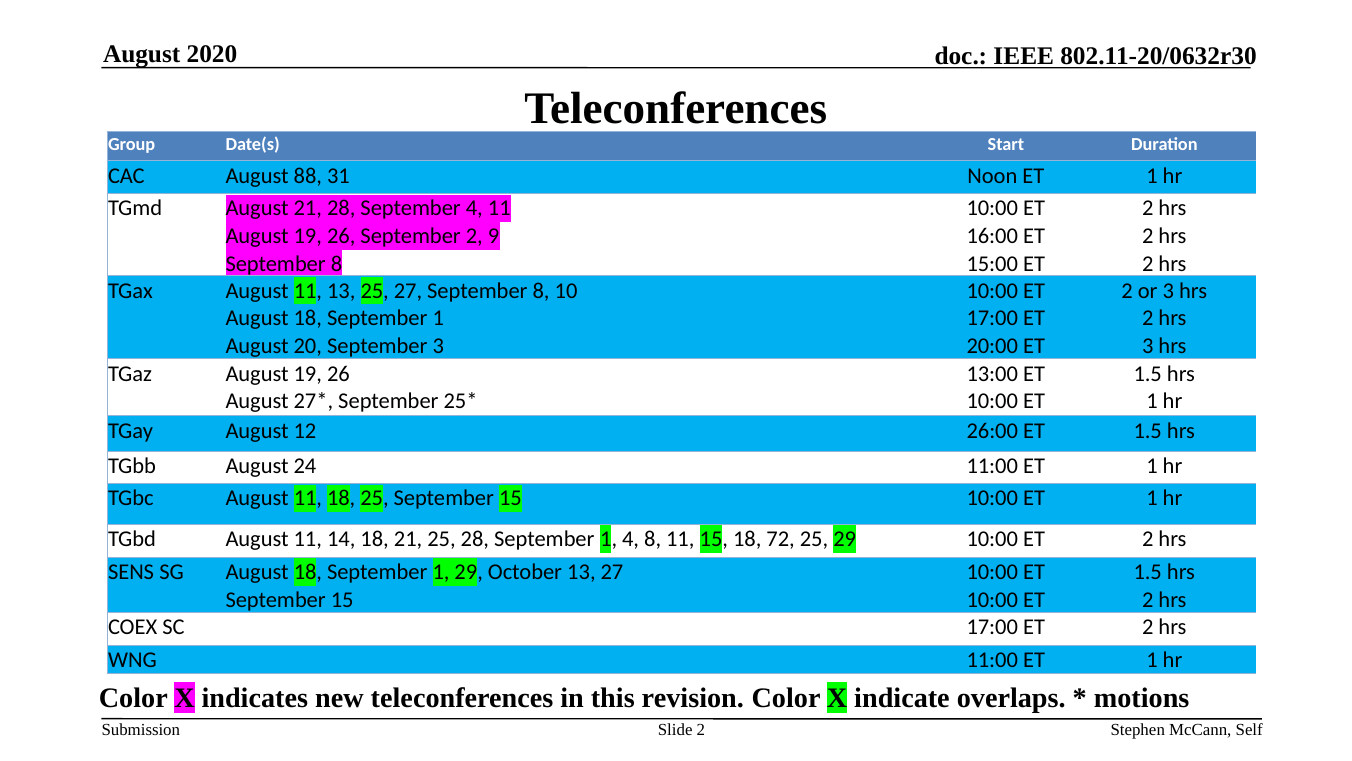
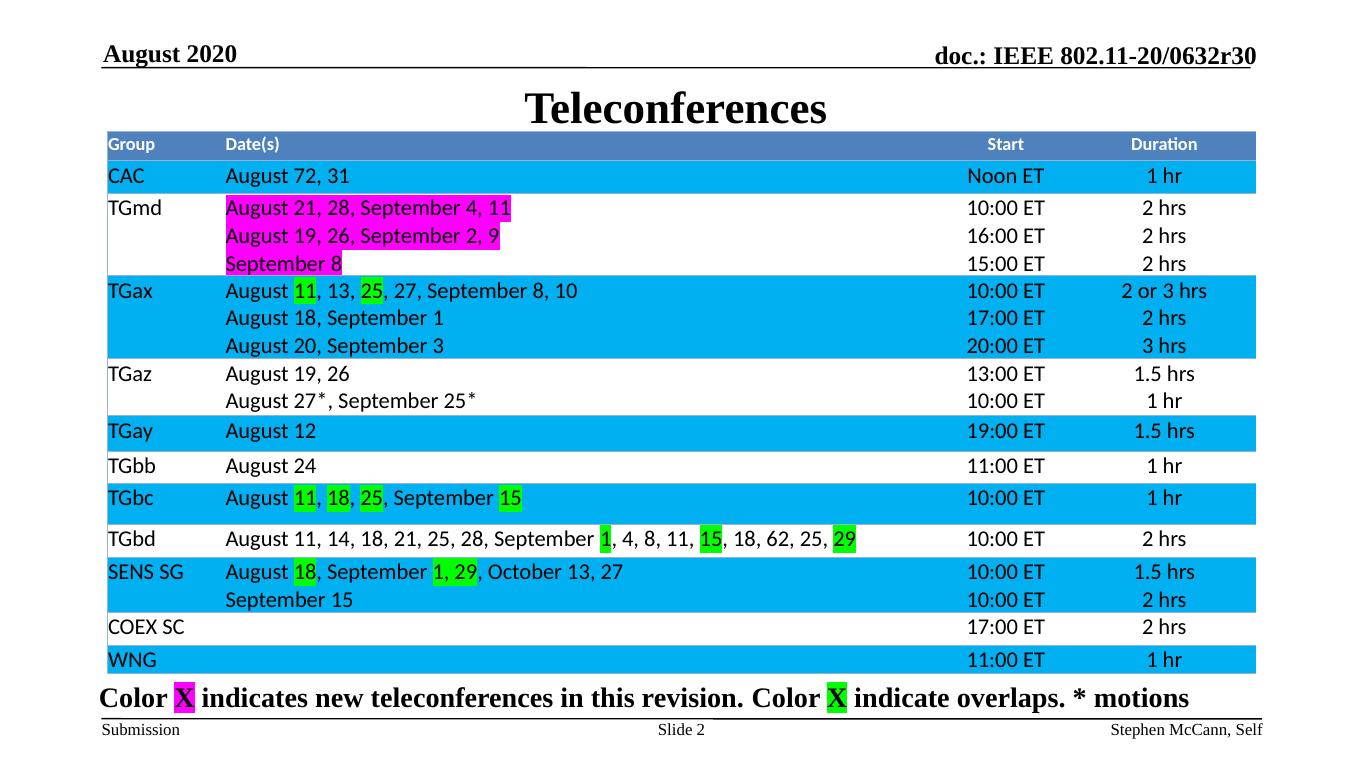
88: 88 -> 72 (308, 176)
26:00: 26:00 -> 19:00 (992, 431)
72: 72 -> 62 (781, 539)
